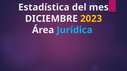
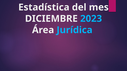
2023 colour: yellow -> light blue (91, 19)
